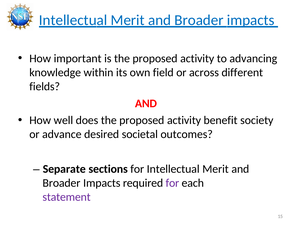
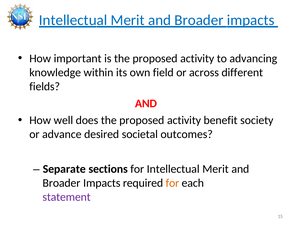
for colour: purple -> orange (172, 183)
